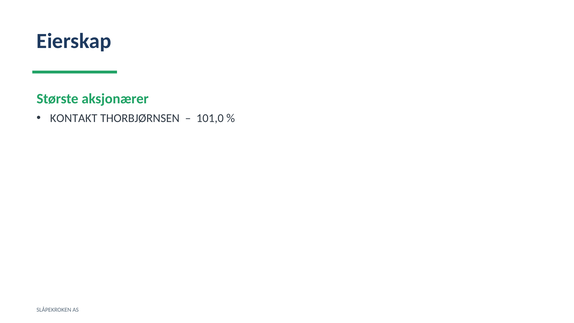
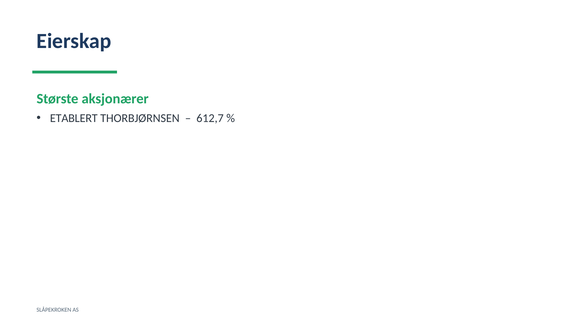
KONTAKT: KONTAKT -> ETABLERT (74, 118)
101,0: 101,0 -> 612,7 (210, 118)
